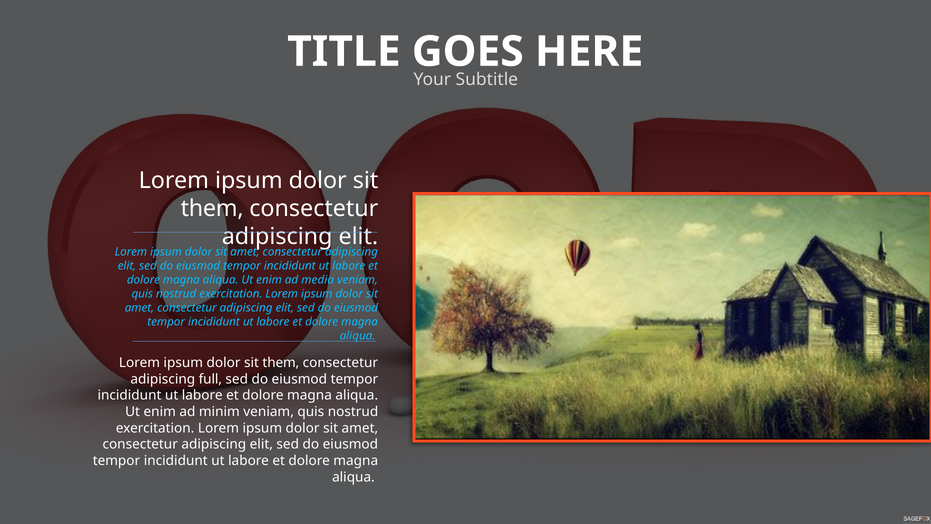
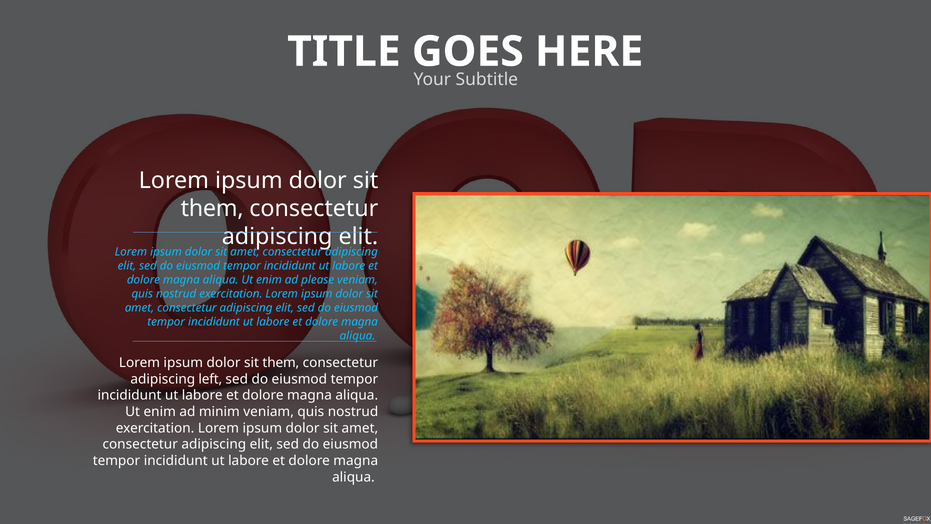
media: media -> please (318, 280)
full: full -> left (210, 379)
